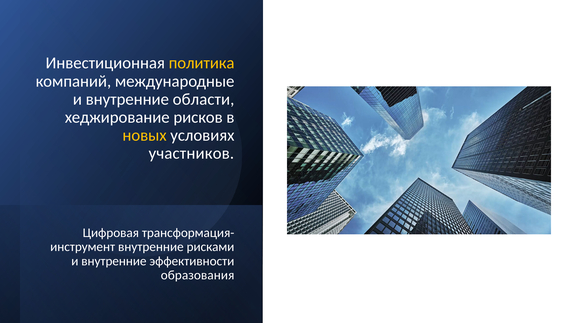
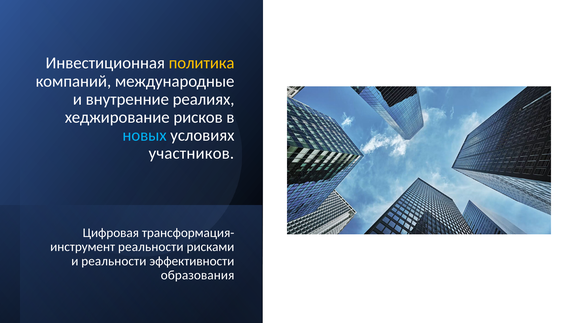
области: области -> реалиях (204, 99)
новых colour: yellow -> light blue (145, 135)
инструмент внутренние: внутренние -> реальности (151, 247)
внутренние: внутренние -> реальности (114, 261)
